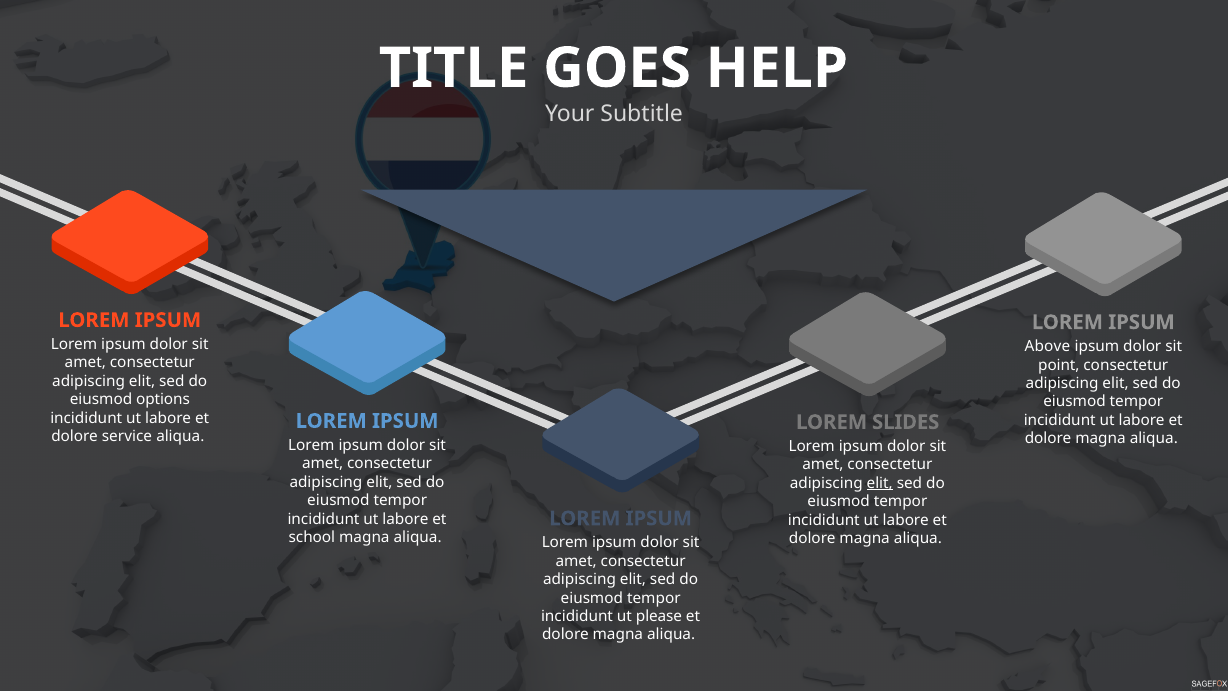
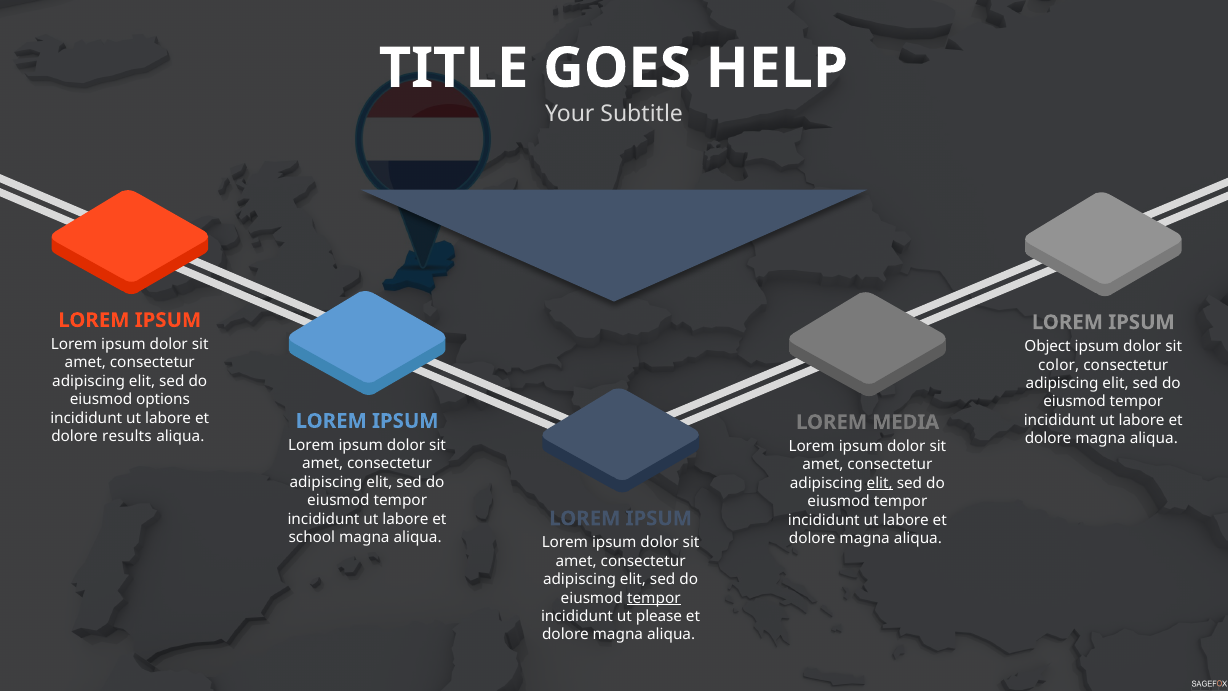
Above: Above -> Object (1048, 346)
point: point -> color (1059, 365)
SLIDES: SLIDES -> MEDIA (906, 422)
service: service -> results (127, 436)
tempor underline: none -> present (654, 598)
